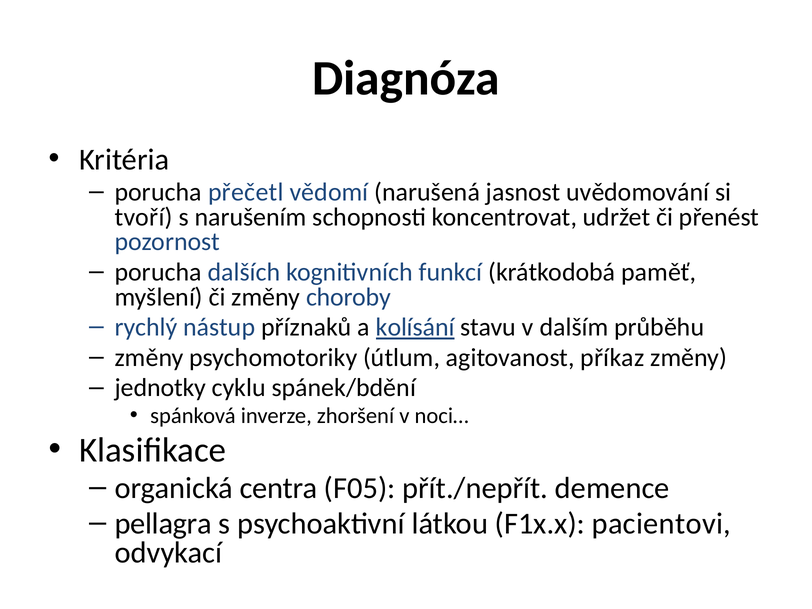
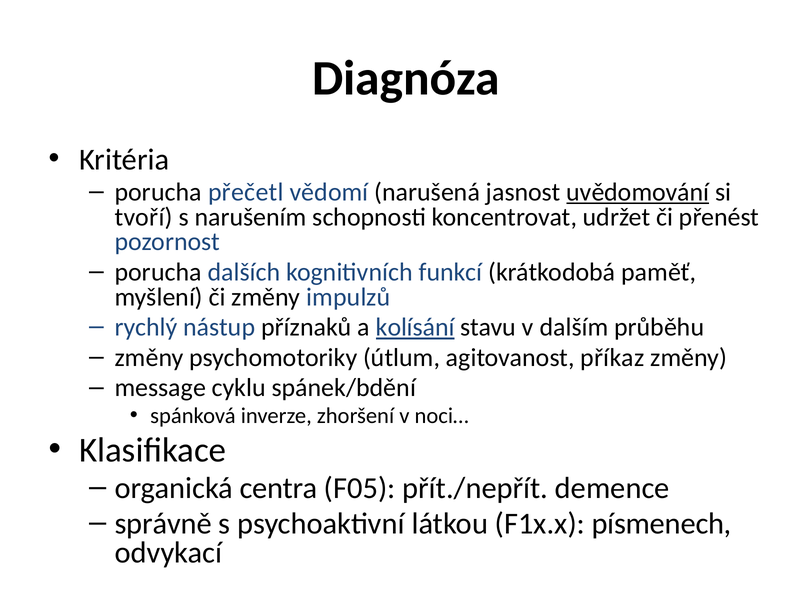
uvědomování underline: none -> present (638, 192)
choroby: choroby -> impulzů (348, 297)
jednotky: jednotky -> message (160, 388)
pellagra: pellagra -> správně (163, 524)
pacientovi: pacientovi -> písmenech (662, 524)
